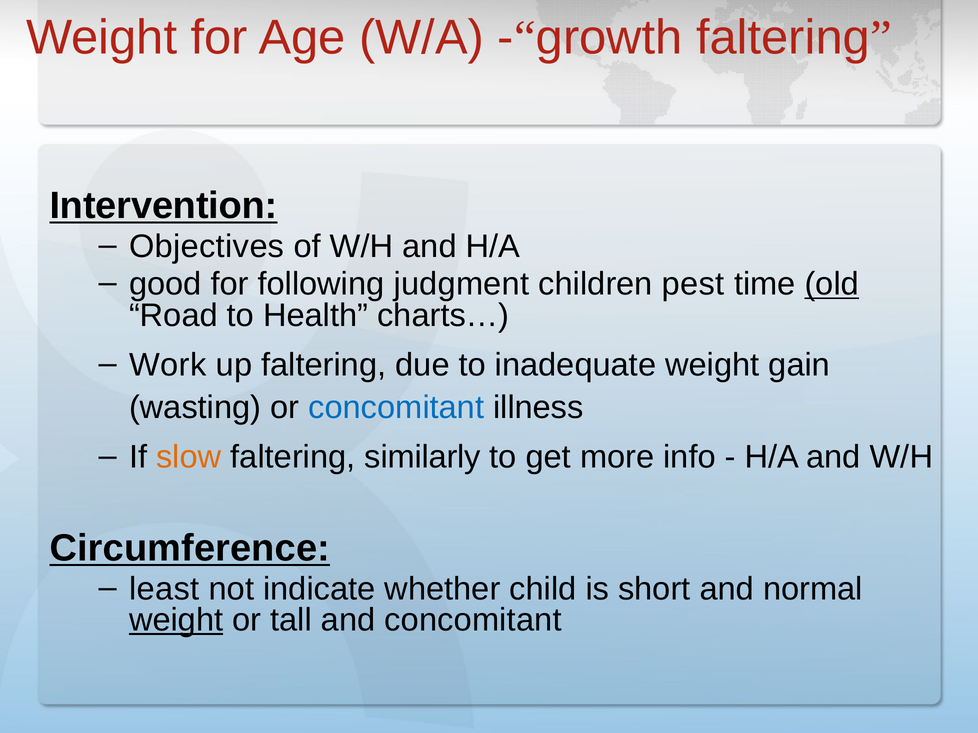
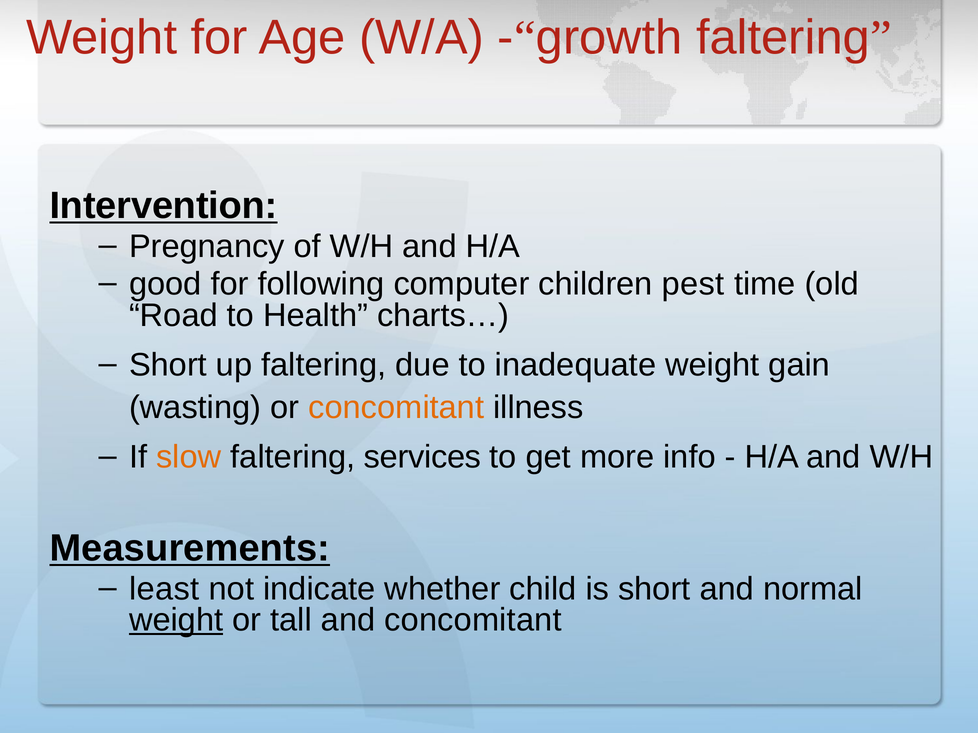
Objectives: Objectives -> Pregnancy (207, 247)
judgment: judgment -> computer (461, 284)
old underline: present -> none (832, 284)
Work: Work -> Short (168, 365)
concomitant colour: blue -> orange (396, 408)
similarly: similarly -> services (423, 458)
Circumference: Circumference -> Measurements (190, 549)
